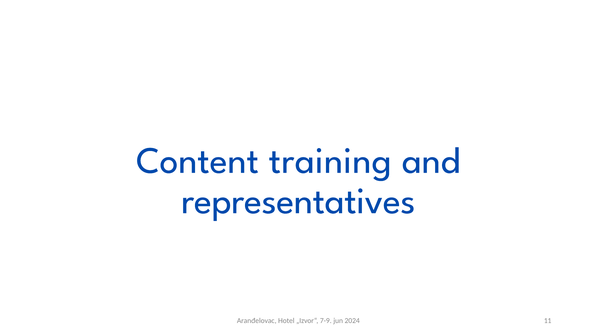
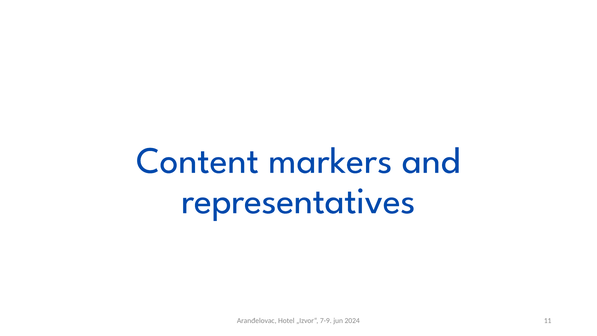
training: training -> markers (330, 160)
